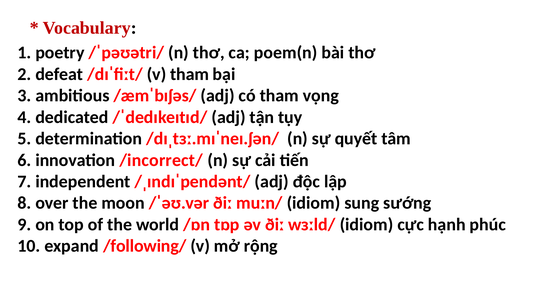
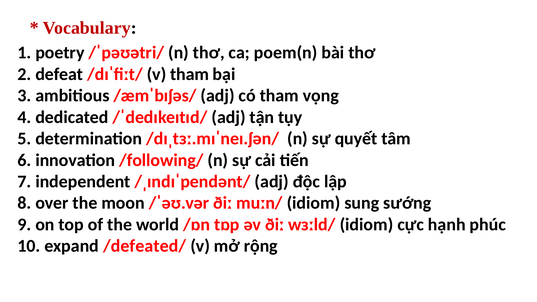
/incorrect/: /incorrect/ -> /following/ (161, 160)
/following/: /following/ -> /defeated/ (145, 246)
